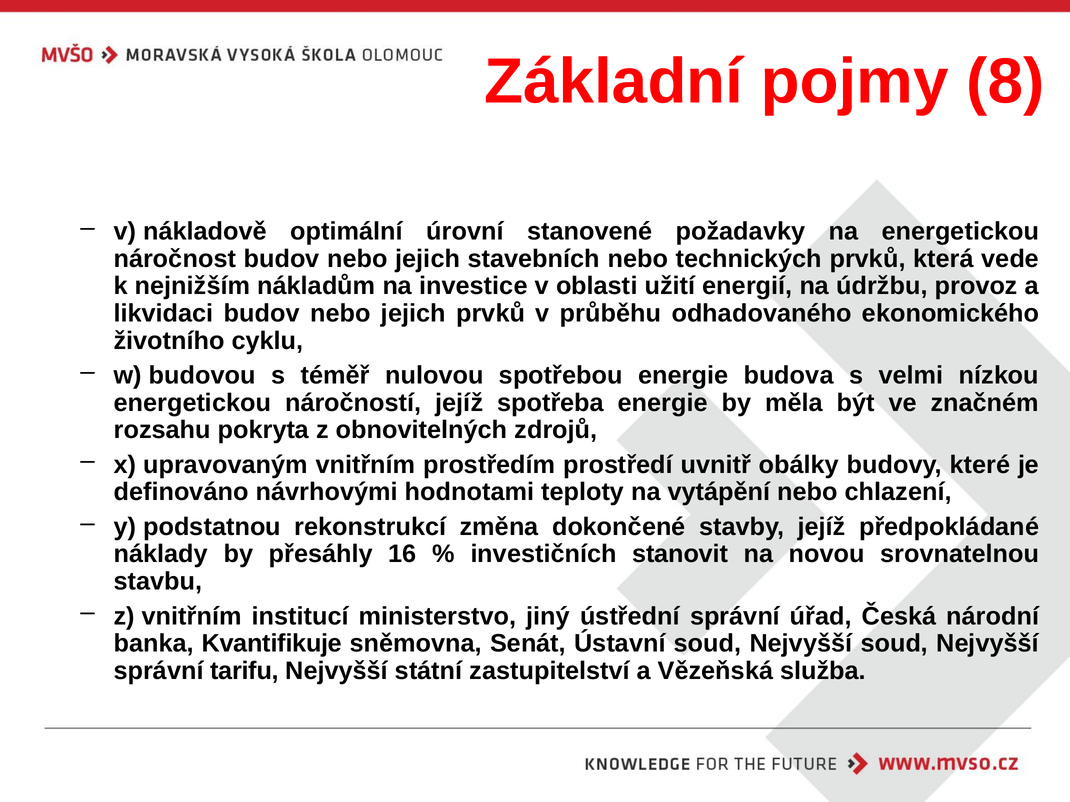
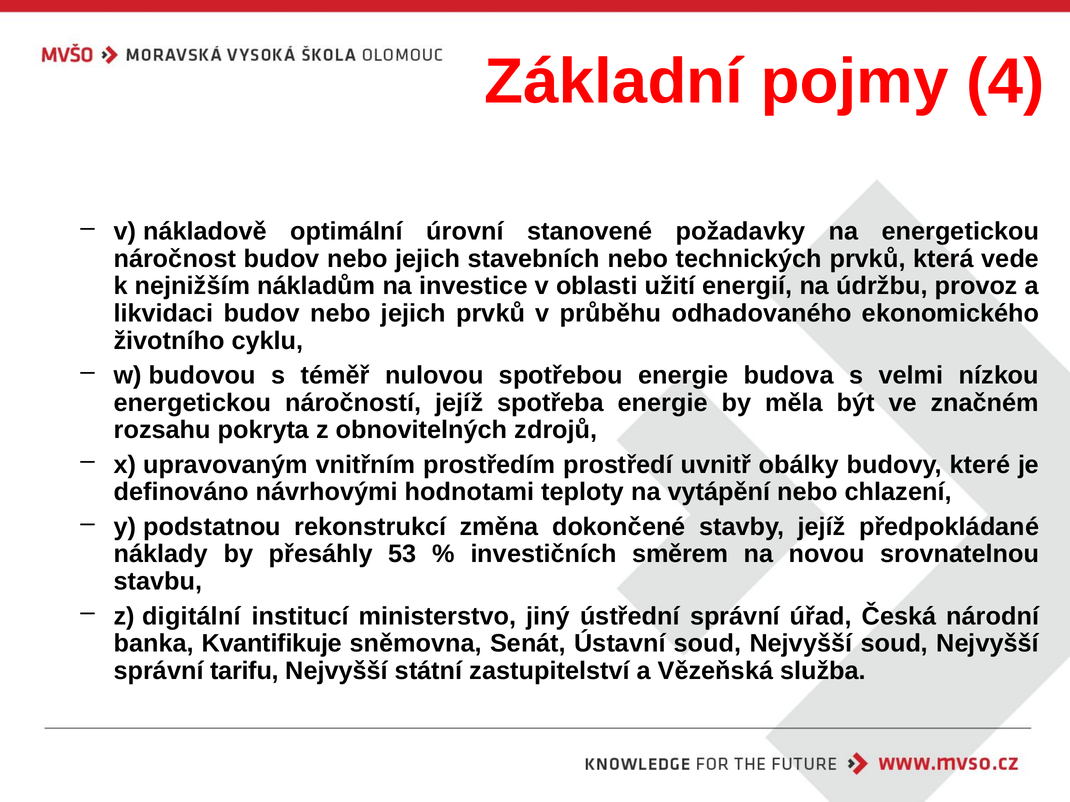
8: 8 -> 4 (1005, 81)
16: 16 -> 53 (402, 554)
stanovit: stanovit -> směrem (680, 554)
z vnitřním: vnitřním -> digitální (192, 617)
